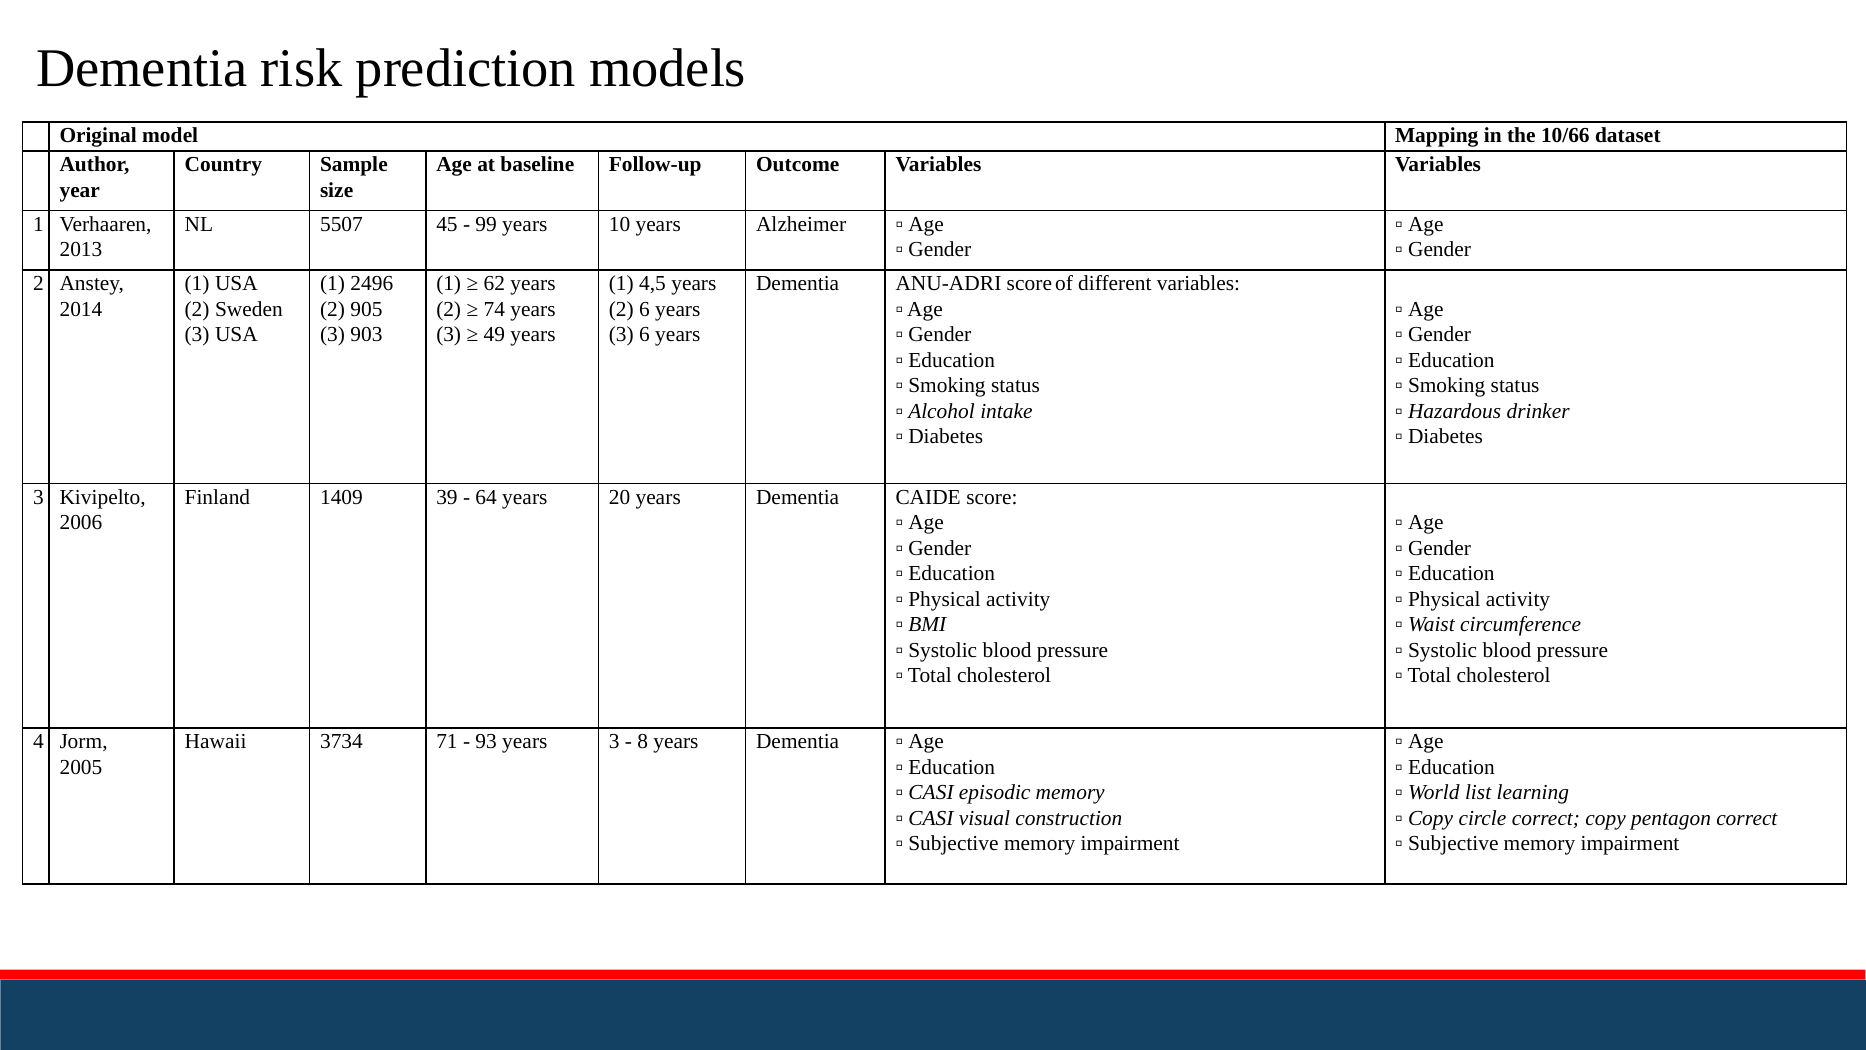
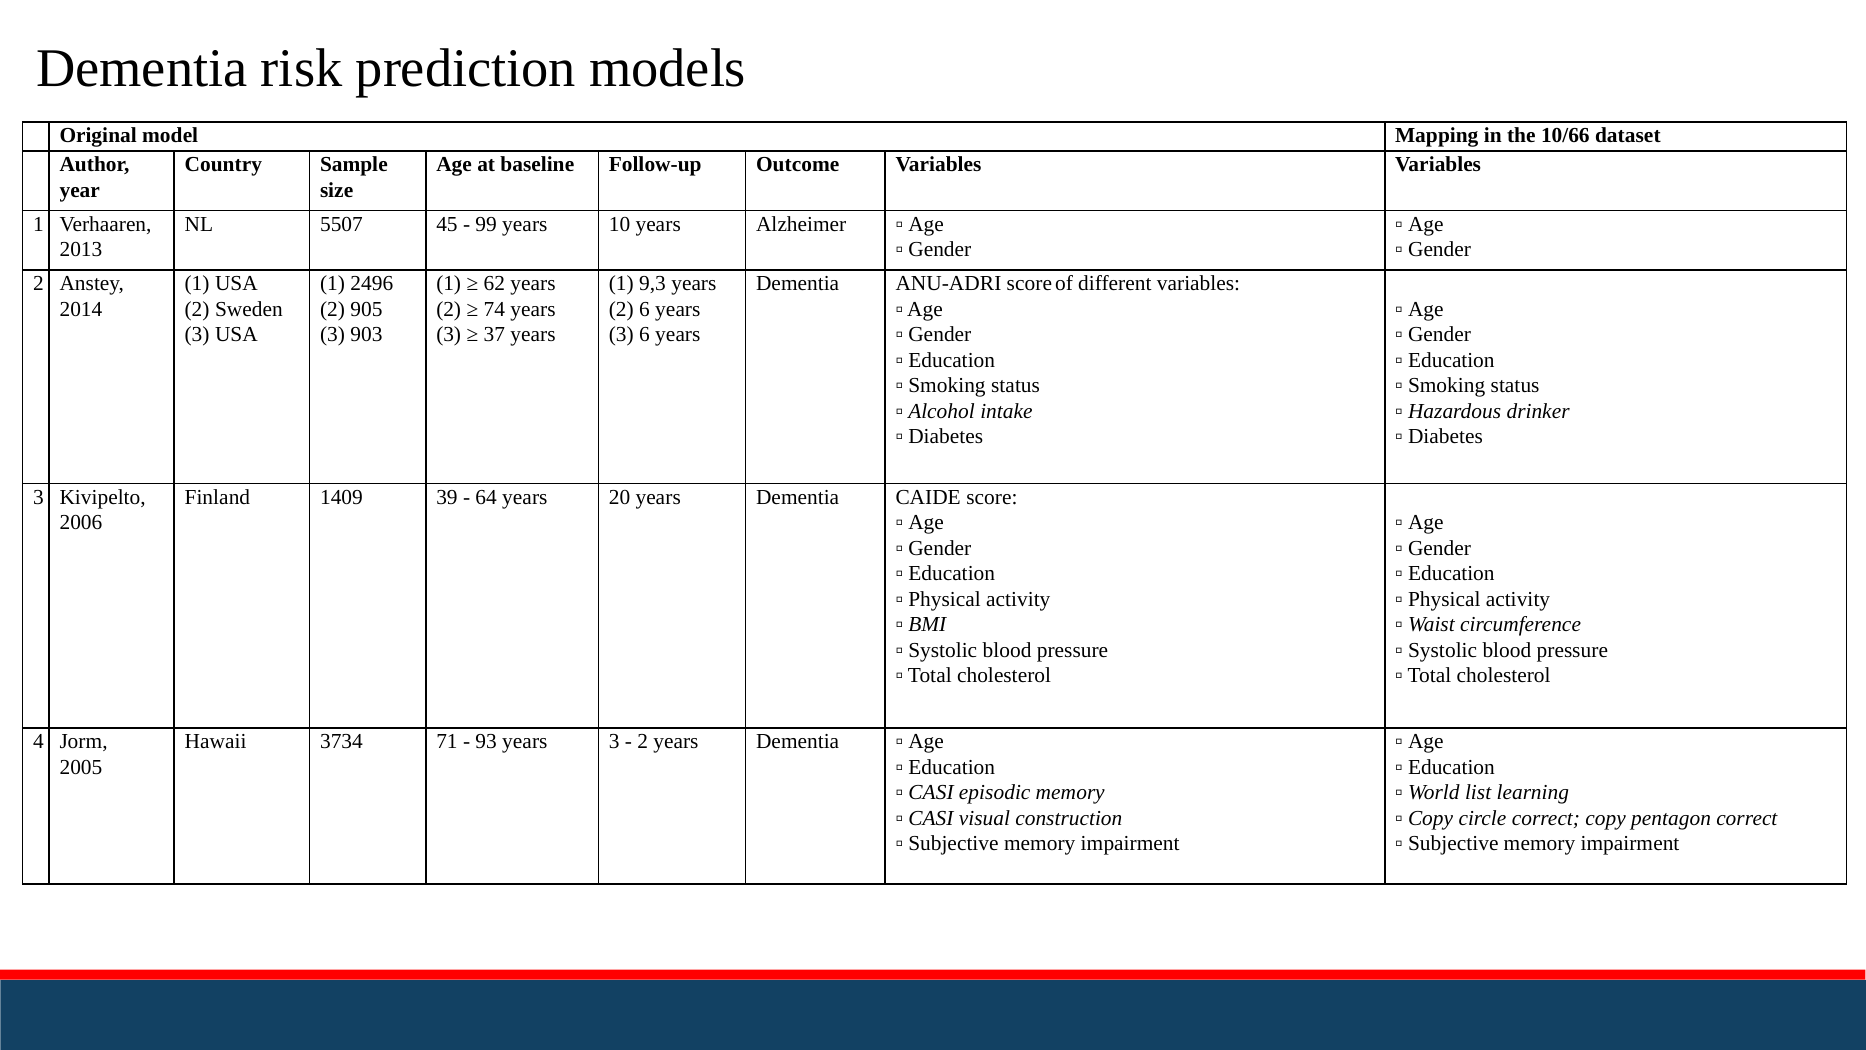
4,5: 4,5 -> 9,3 (653, 284)
49: 49 -> 37 (494, 335)
8: 8 -> 2 (643, 741)
